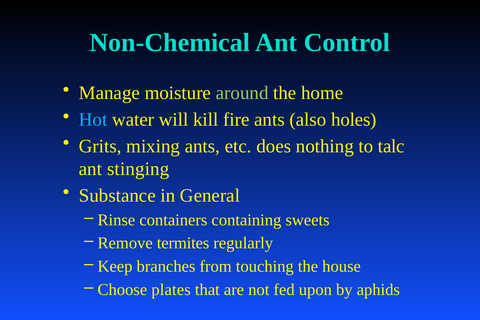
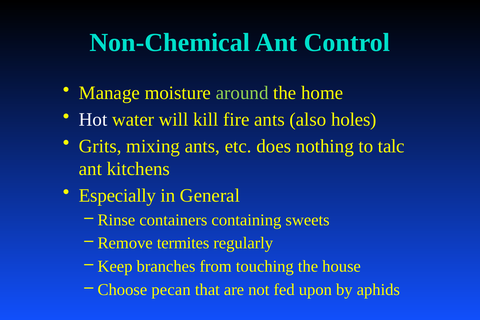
Hot colour: light blue -> white (93, 120)
stinging: stinging -> kitchens (138, 169)
Substance: Substance -> Especially (117, 195)
plates: plates -> pecan (171, 290)
